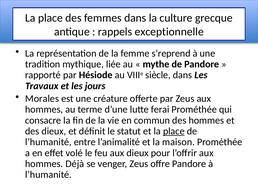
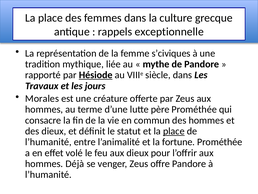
s’reprend: s’reprend -> s’civiques (171, 53)
Hésiode underline: none -> present (96, 75)
ferai: ferai -> père (160, 109)
maison: maison -> fortune (179, 142)
